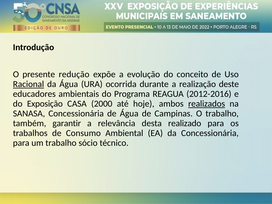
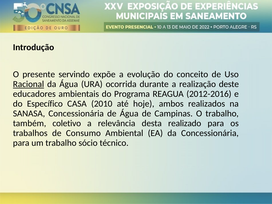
redução: redução -> servindo (74, 74)
Exposição: Exposição -> Específico (45, 104)
2000: 2000 -> 2010 (102, 104)
realizados underline: present -> none (207, 104)
garantir: garantir -> coletivo (67, 123)
